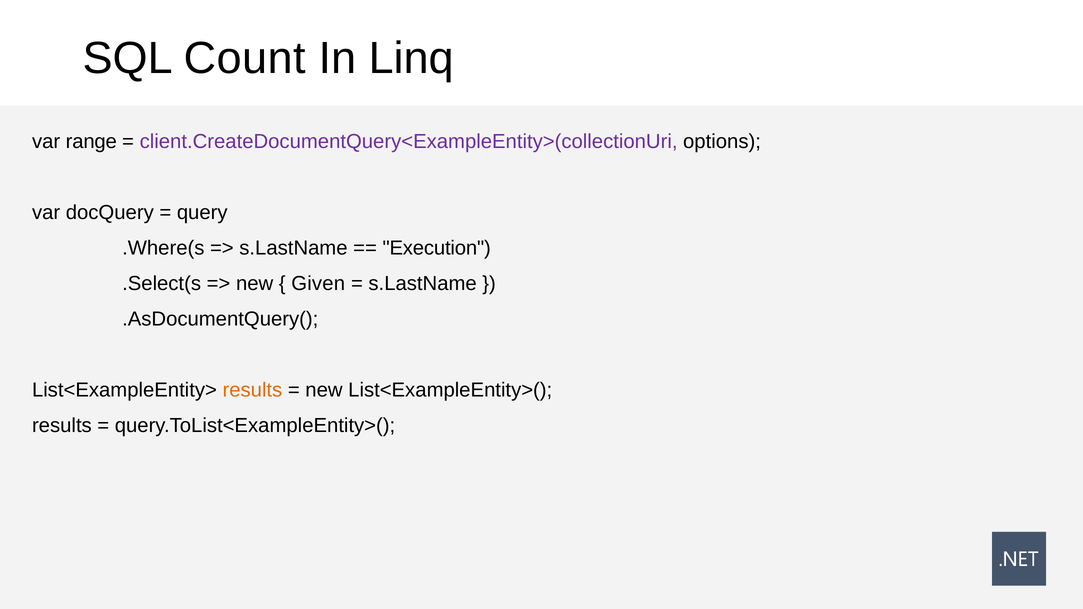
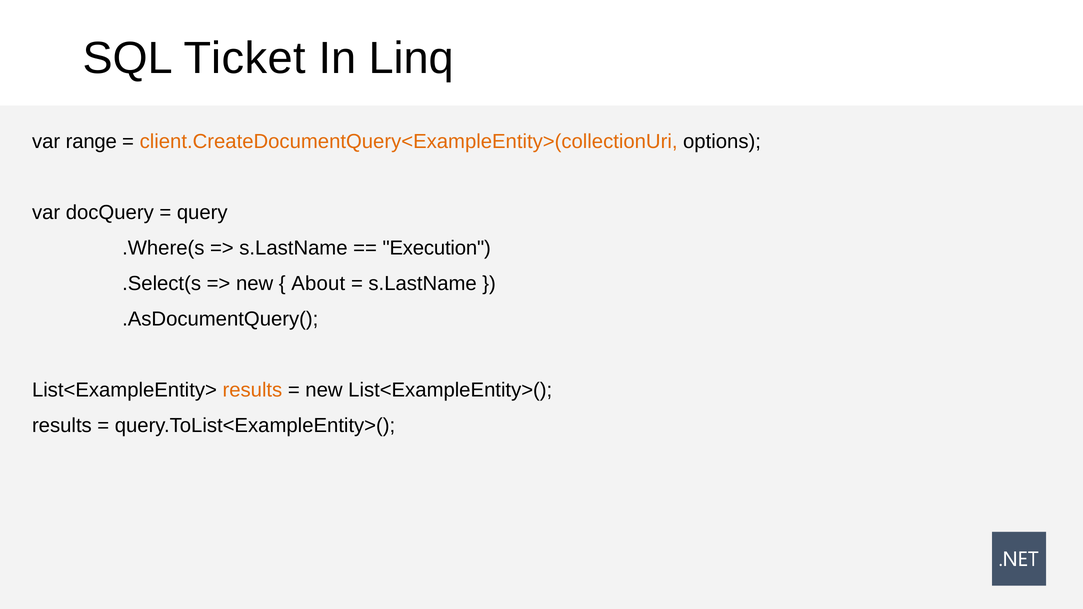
Count: Count -> Ticket (245, 58)
client.CreateDocumentQuery<ExampleEntity>(collectionUri colour: purple -> orange (409, 142)
Given: Given -> About (318, 284)
